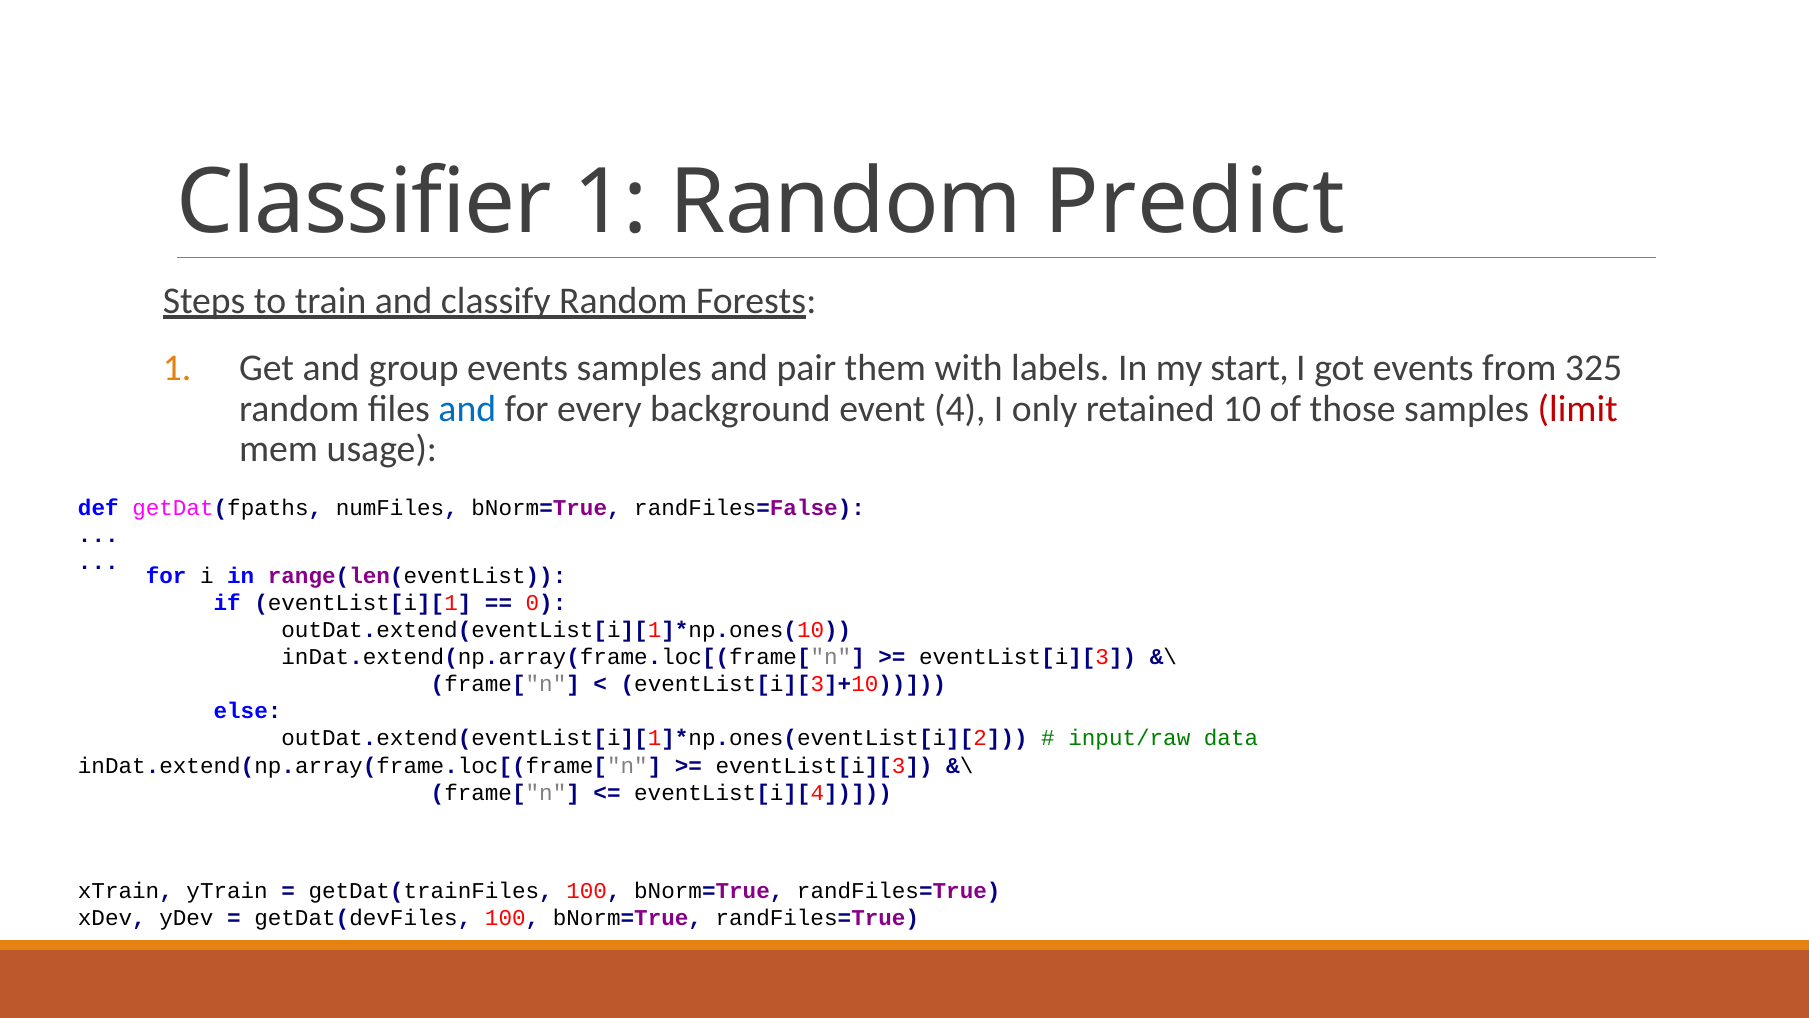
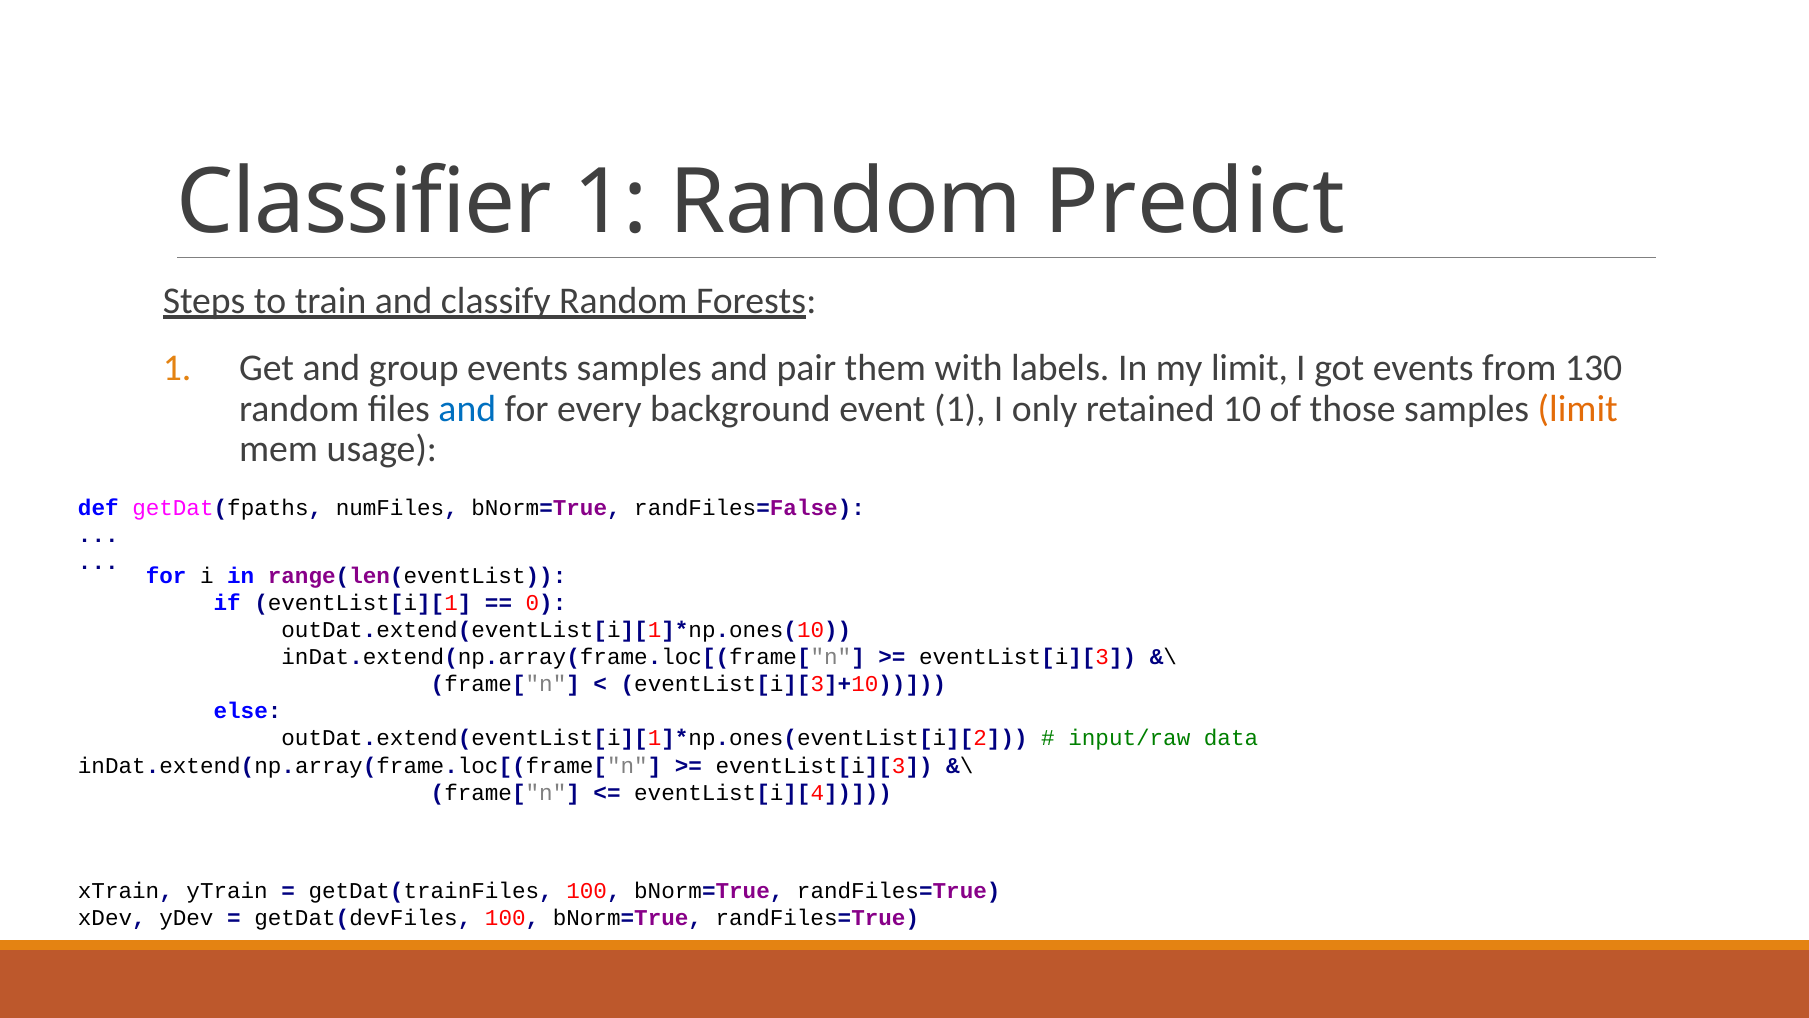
my start: start -> limit (1249, 368)
325: 325 -> 130 (1594, 368)
event 4: 4 -> 1 (960, 409)
limit colour: red -> orange (1578, 409)
